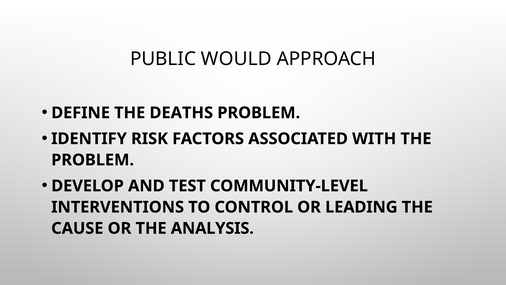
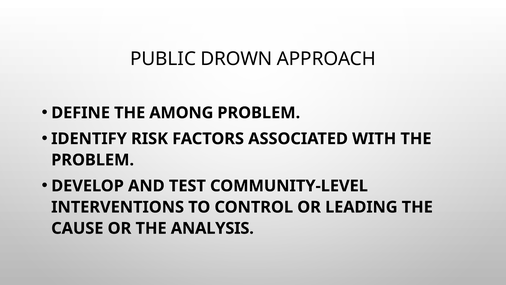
WOULD: WOULD -> DROWN (236, 59)
DEATHS: DEATHS -> AMONG (181, 113)
